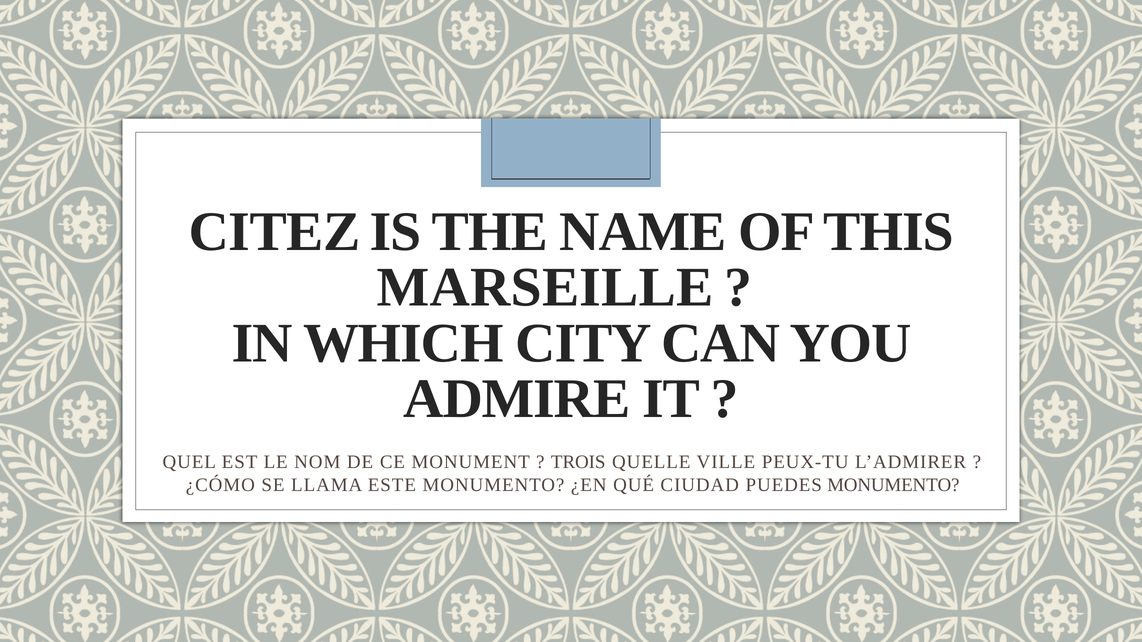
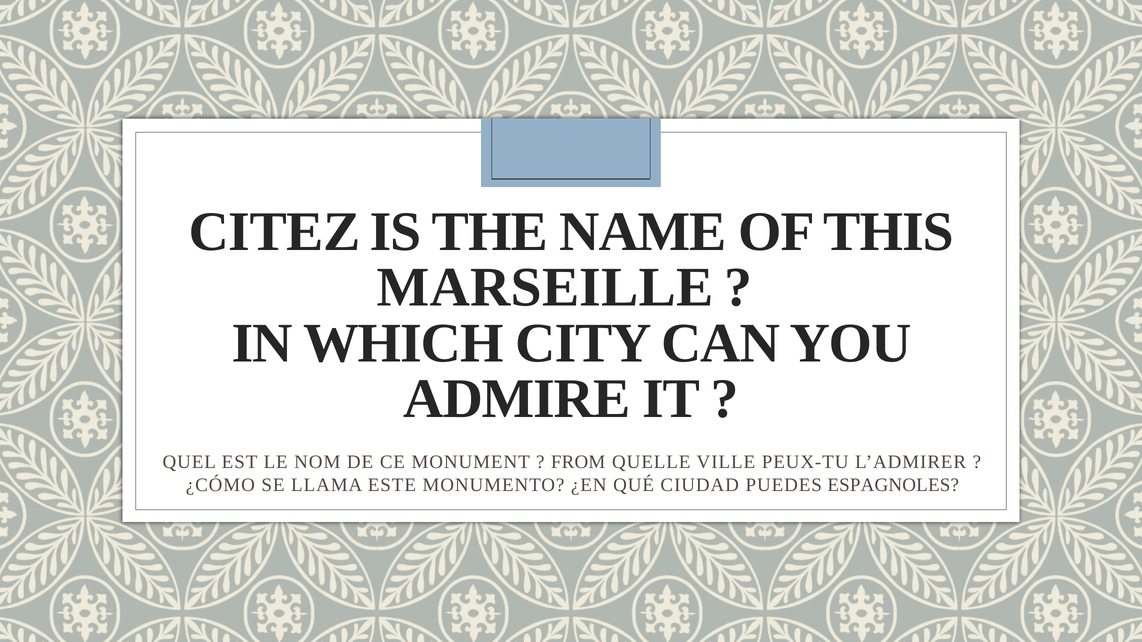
TROIS: TROIS -> FROM (578, 462)
PUEDES MONUMENTO: MONUMENTO -> ESPAGNOLES (893, 485)
